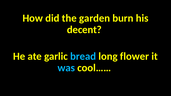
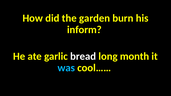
decent: decent -> inform (84, 30)
bread colour: light blue -> white (83, 56)
flower: flower -> month (135, 56)
